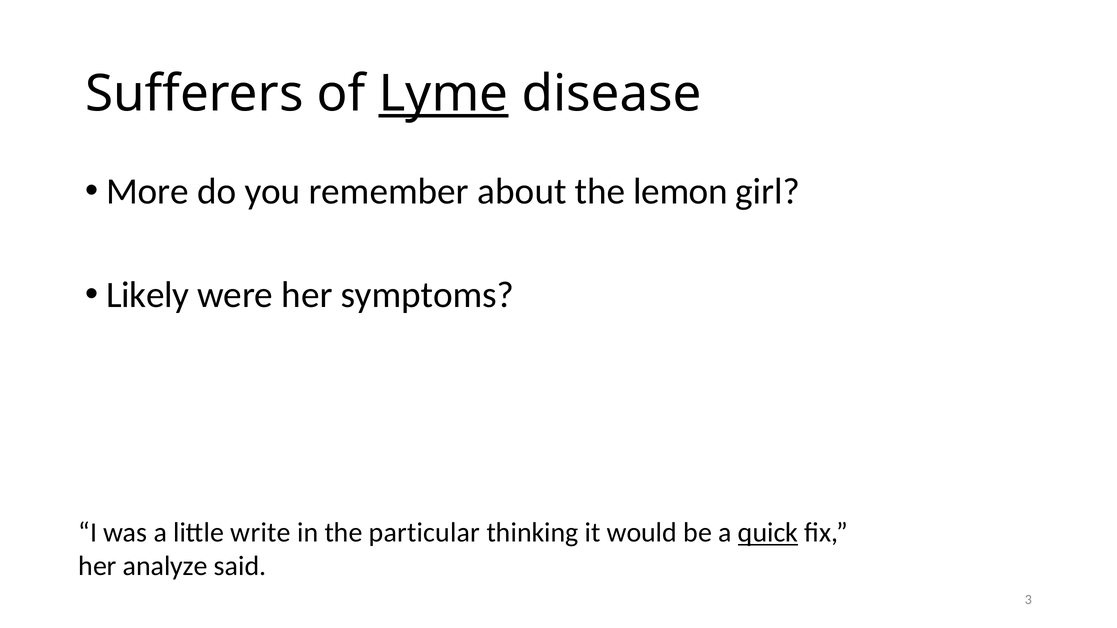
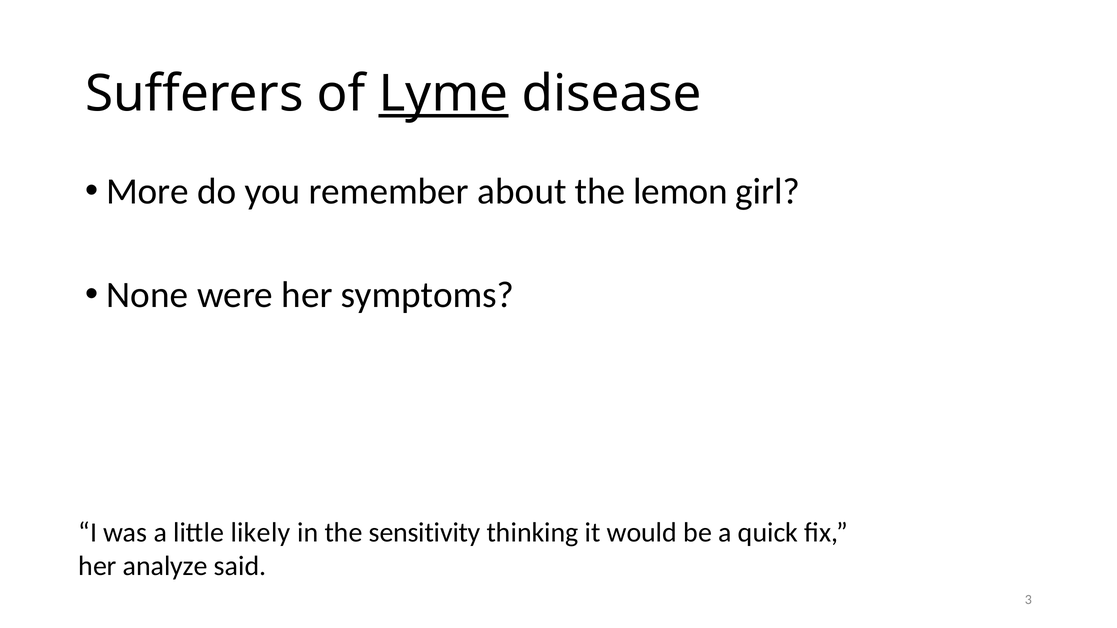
Likely: Likely -> None (147, 295)
write: write -> likely (260, 533)
particular: particular -> sensitivity (425, 533)
quick underline: present -> none (768, 533)
